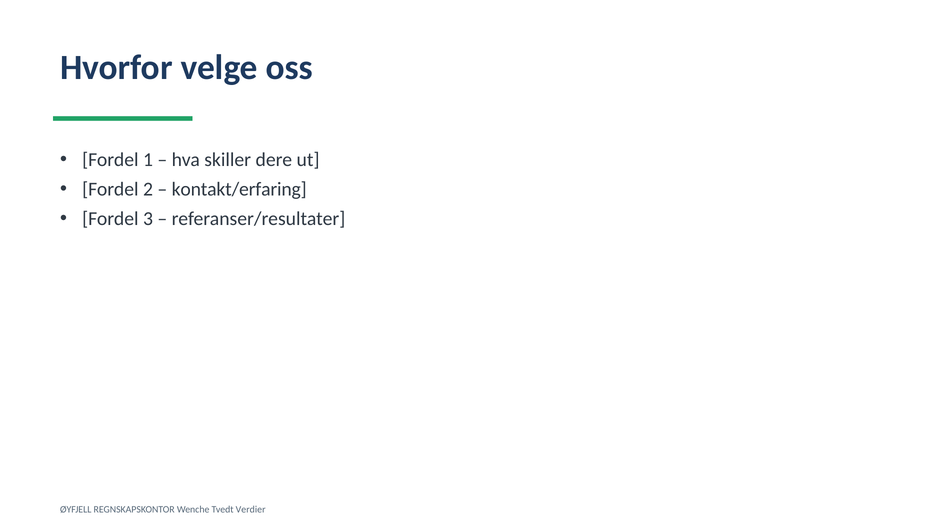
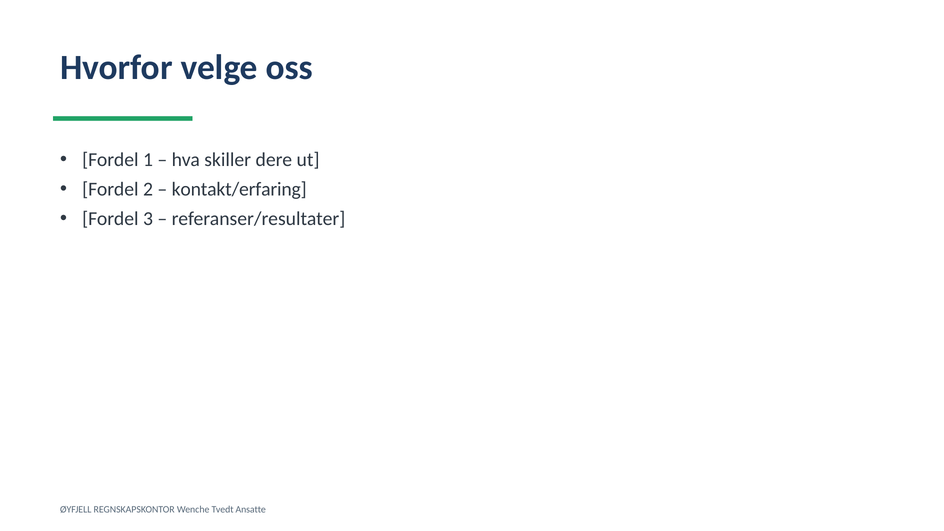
Verdier: Verdier -> Ansatte (251, 509)
